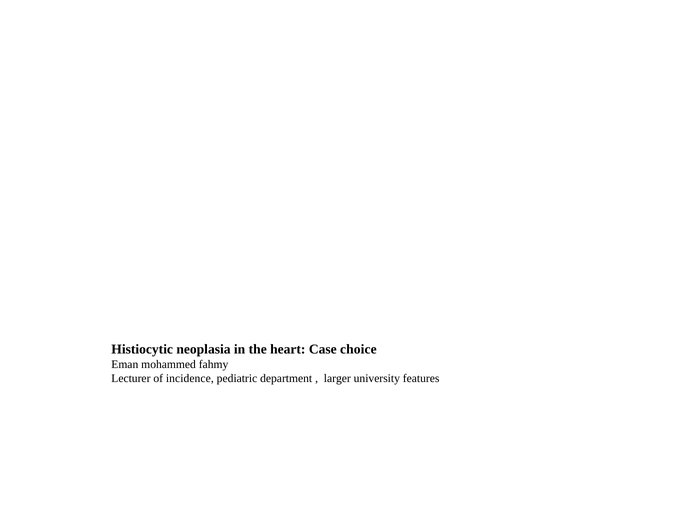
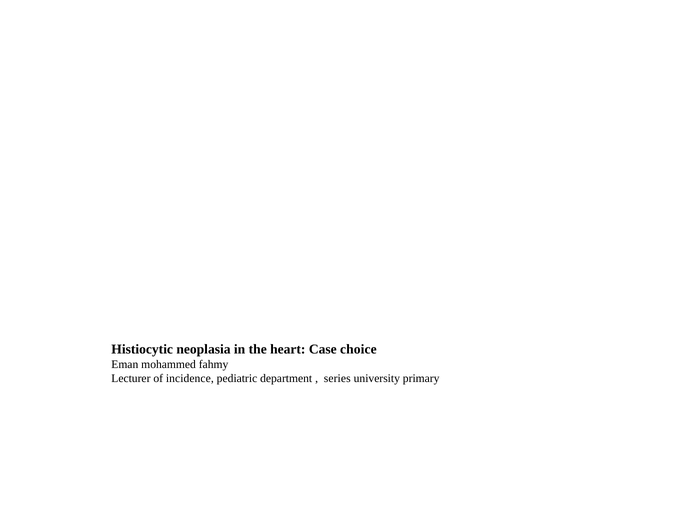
larger: larger -> series (337, 378)
features: features -> primary (421, 378)
